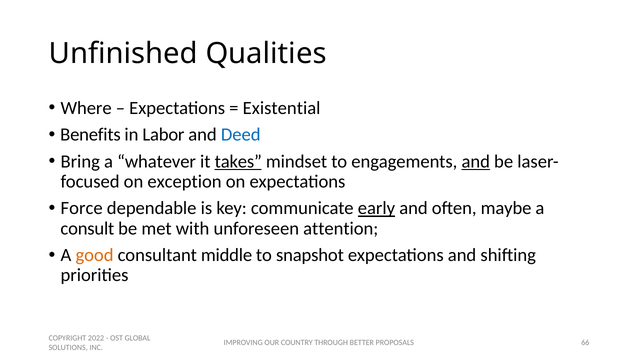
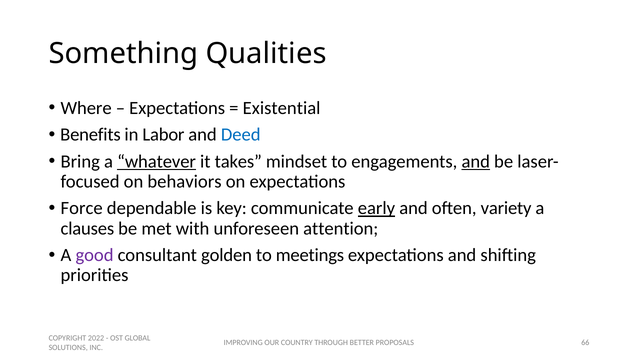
Unfinished: Unfinished -> Something (123, 54)
whatever underline: none -> present (157, 161)
takes underline: present -> none (238, 161)
exception: exception -> behaviors (185, 181)
maybe: maybe -> variety (506, 208)
consult: consult -> clauses (87, 228)
good colour: orange -> purple (95, 255)
middle: middle -> golden (227, 255)
snapshot: snapshot -> meetings (310, 255)
